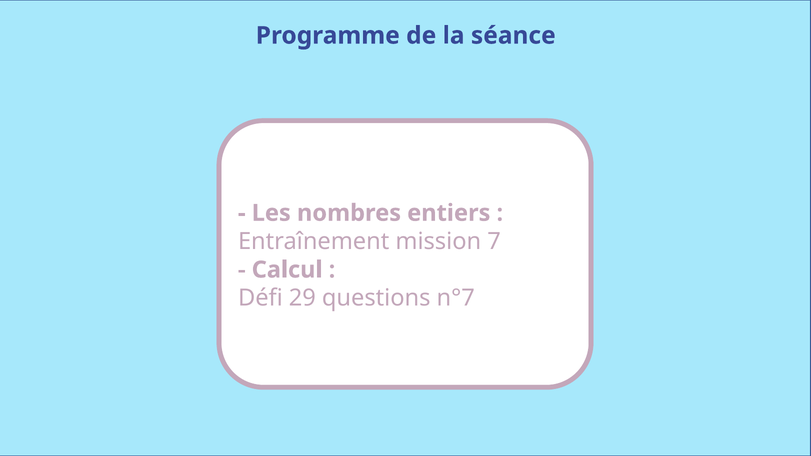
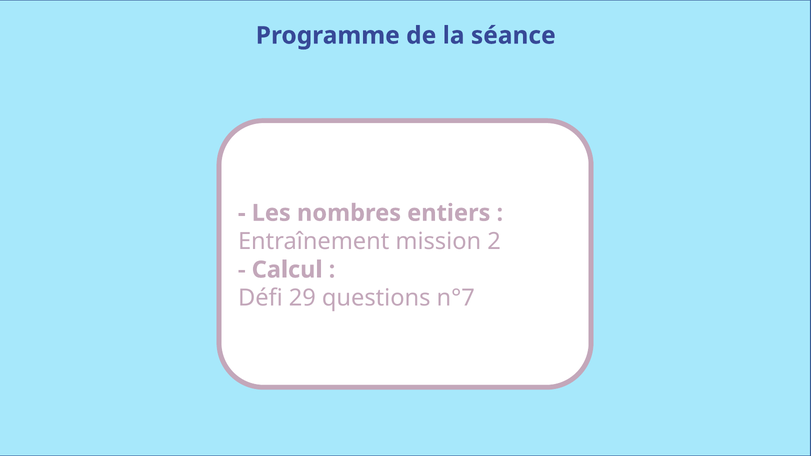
7: 7 -> 2 (494, 242)
